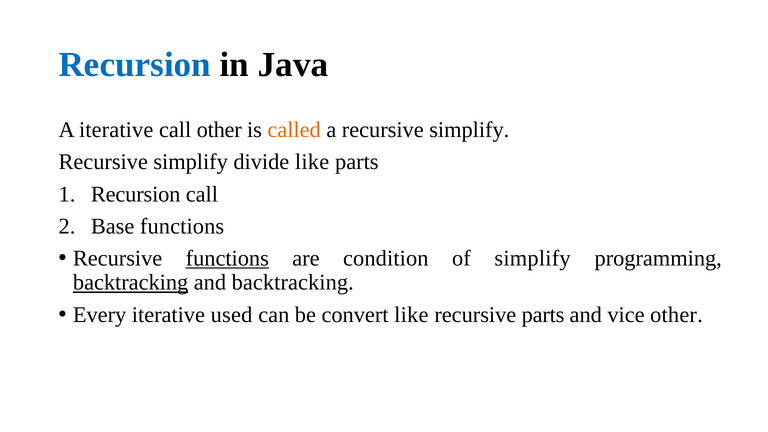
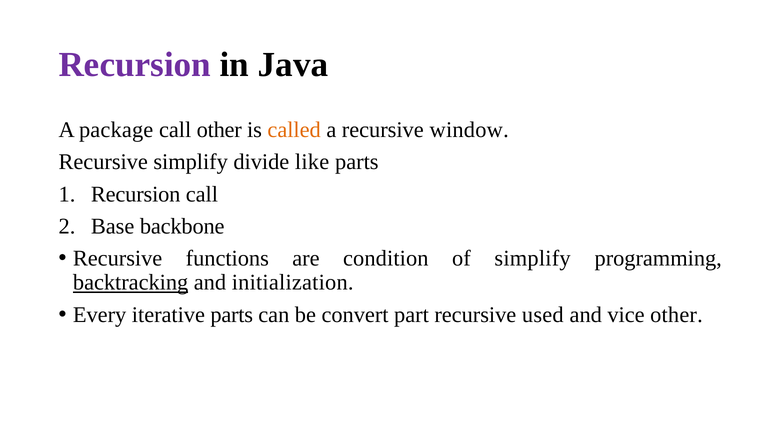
Recursion colour: blue -> purple (135, 65)
A iterative: iterative -> package (116, 130)
a recursive simplify: simplify -> window (469, 130)
Base functions: functions -> backbone (182, 226)
functions underline: present -> none (227, 258)
and backtracking: backtracking -> initialization (293, 283)
iterative used: used -> parts (232, 315)
convert like: like -> part (411, 315)
recursive parts: parts -> used (543, 315)
